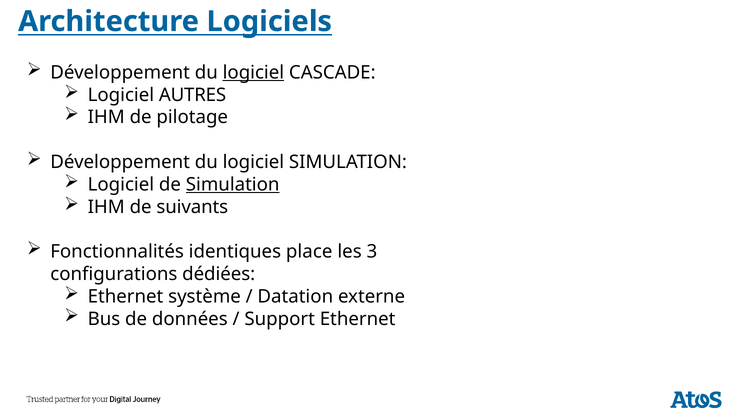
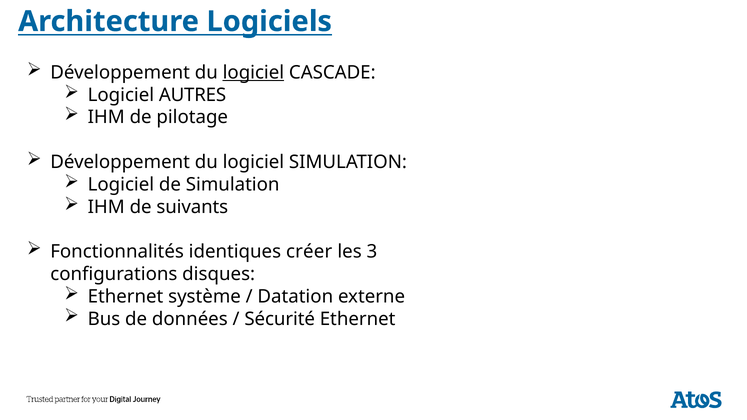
Simulation underline: present -> none (233, 185)
place: place -> créer (309, 252)
dédiées: dédiées -> disques (219, 274)
Support: Support -> Sécurité (280, 319)
